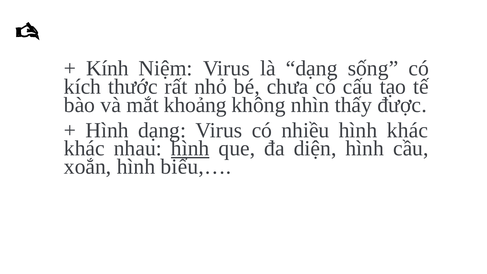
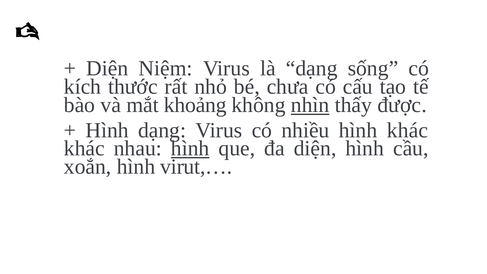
Kính: Kính -> Diện (107, 68)
nhìn underline: none -> present (310, 105)
biểu,…: biểu,… -> virut,… (196, 167)
